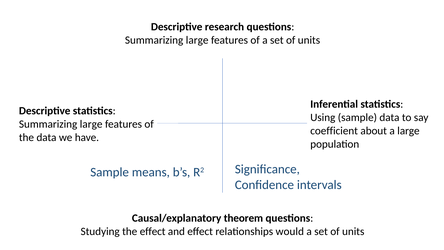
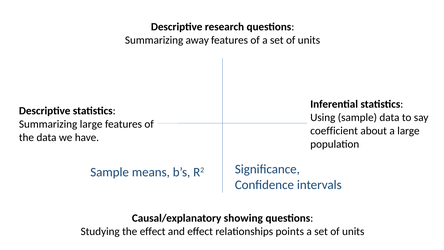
large: large -> away (197, 40)
theorem: theorem -> showing (243, 218)
would: would -> points (290, 231)
